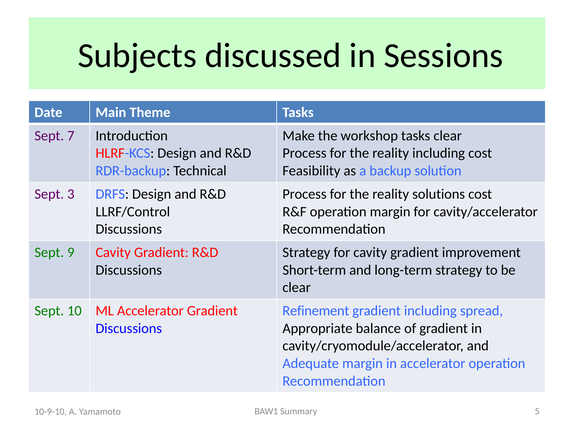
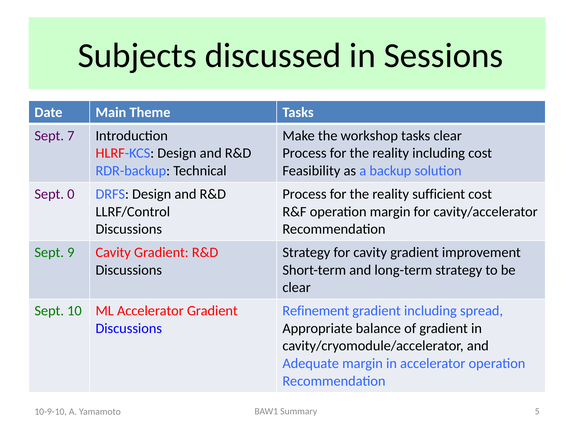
3: 3 -> 0 (71, 194)
solutions: solutions -> sufficient (439, 194)
